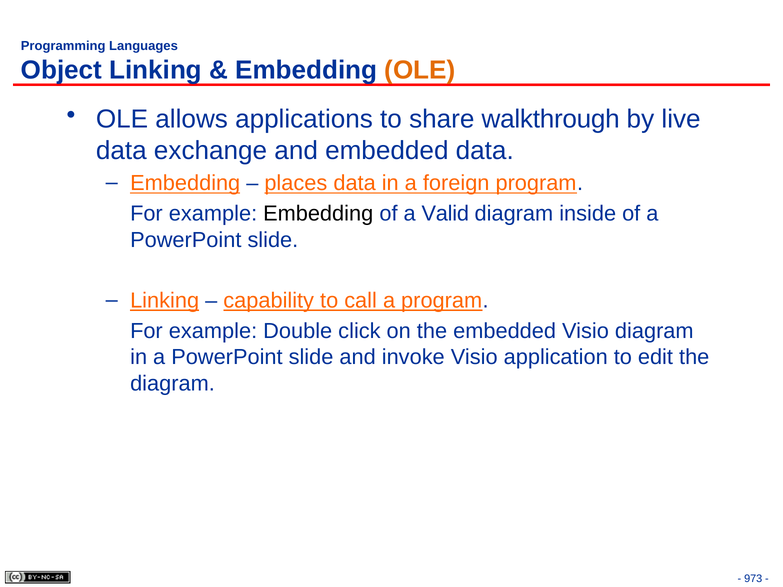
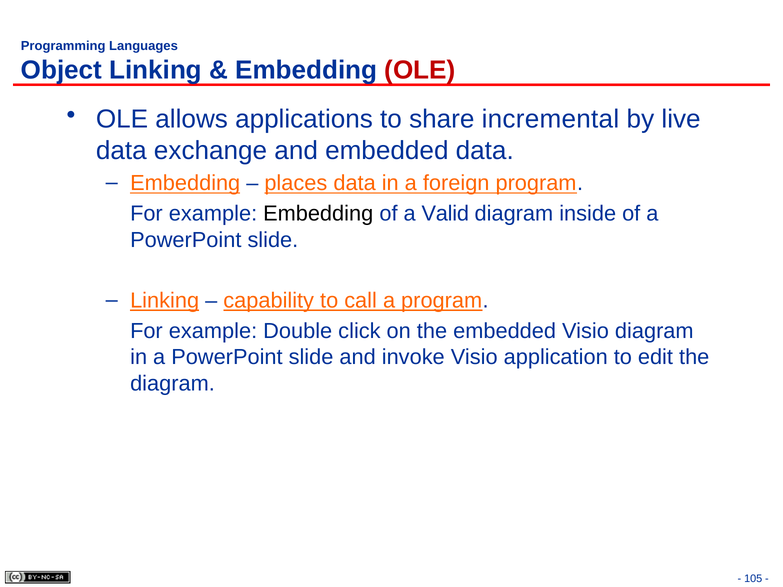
OLE colour: orange -> red (420, 70)
walkthrough: walkthrough -> incremental (550, 119)
973: 973 -> 105 (753, 579)
